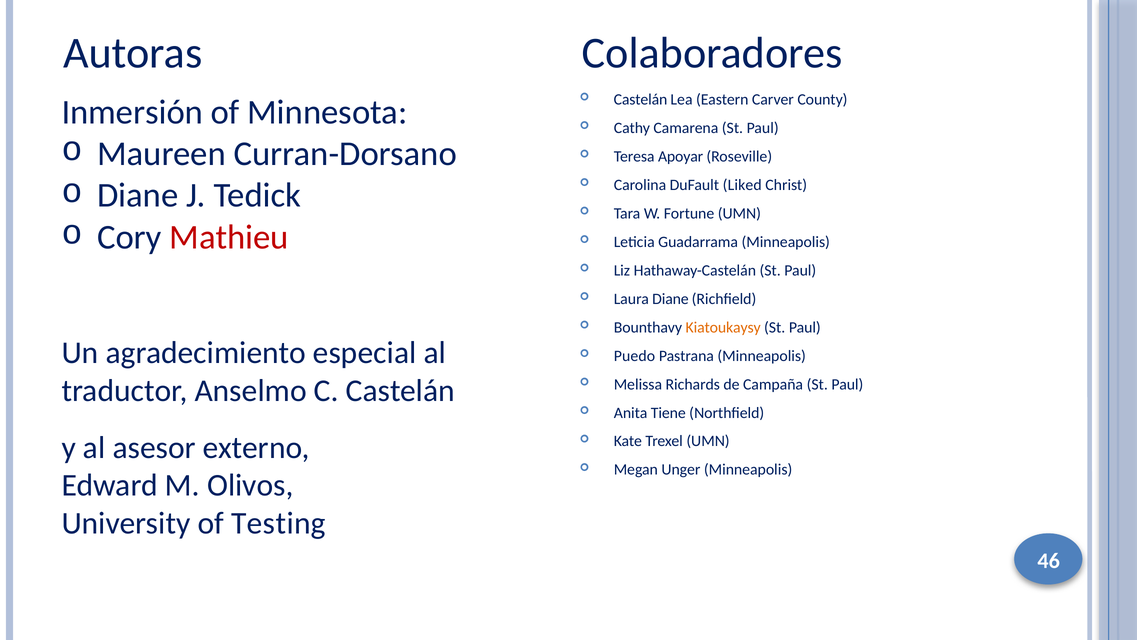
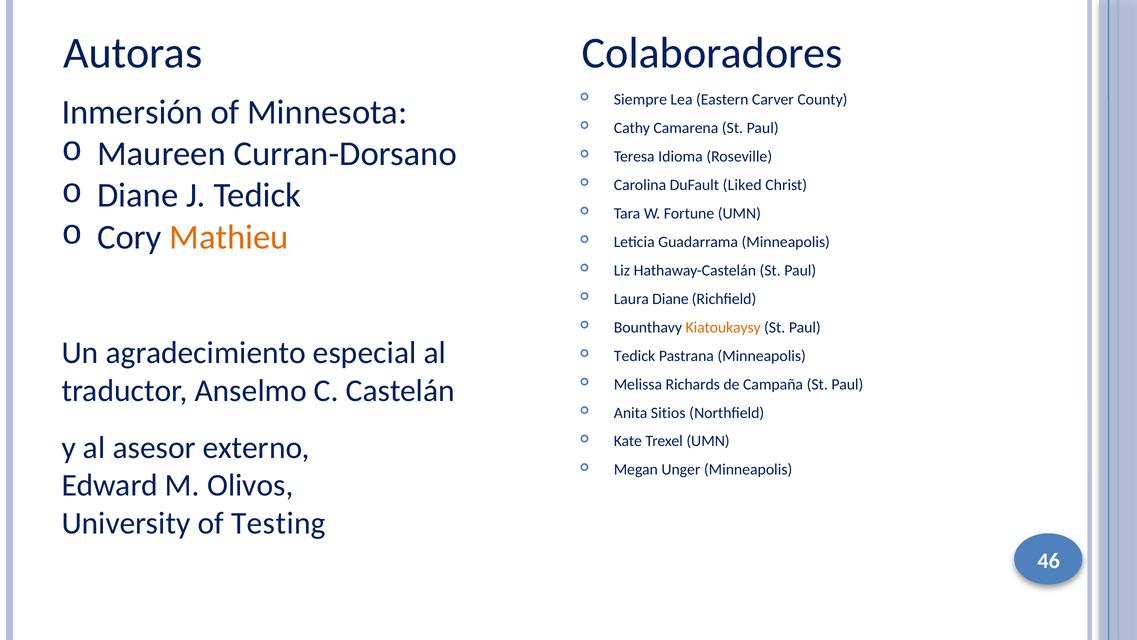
Castelán: Castelán -> Siempre (640, 99)
Apoyar: Apoyar -> Idioma (680, 156)
Mathieu colour: red -> orange (229, 237)
Puedo: Puedo -> Tedick (635, 356)
Tiene: Tiene -> Sitios (668, 413)
